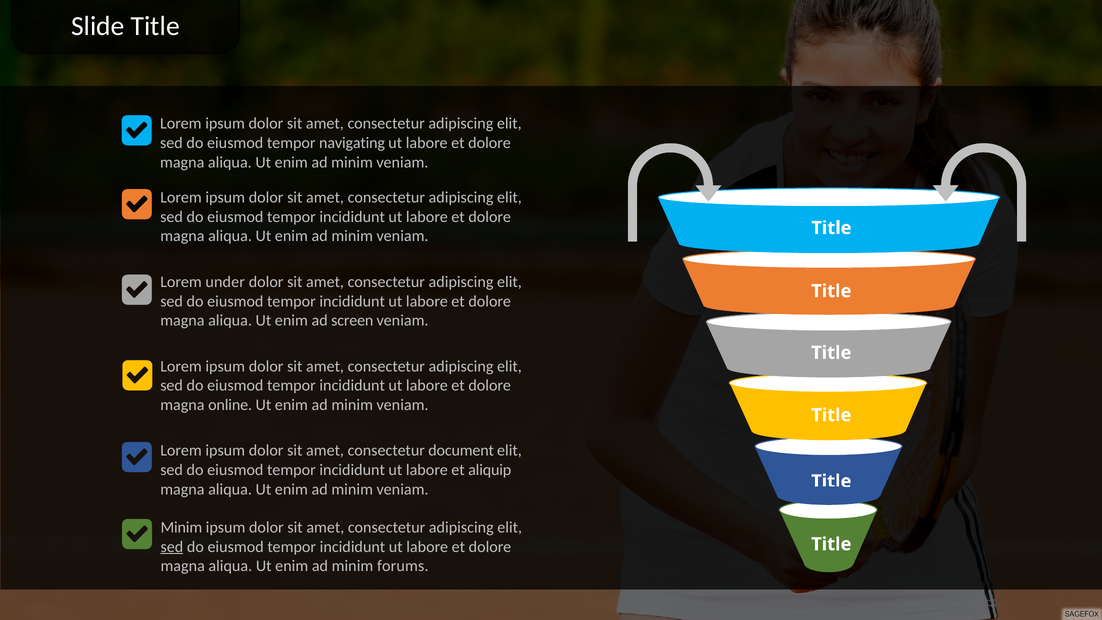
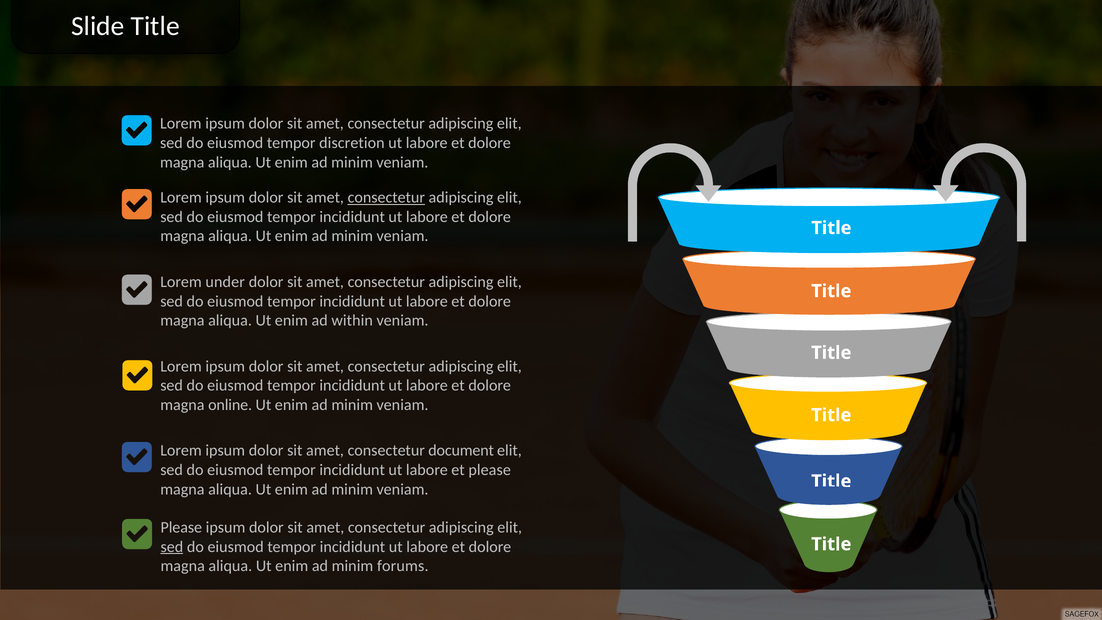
navigating: navigating -> discretion (352, 143)
consectetur underline: none -> present (386, 198)
screen: screen -> within (352, 320)
et aliquip: aliquip -> please (490, 470)
Minim: Minim -> Please (181, 527)
